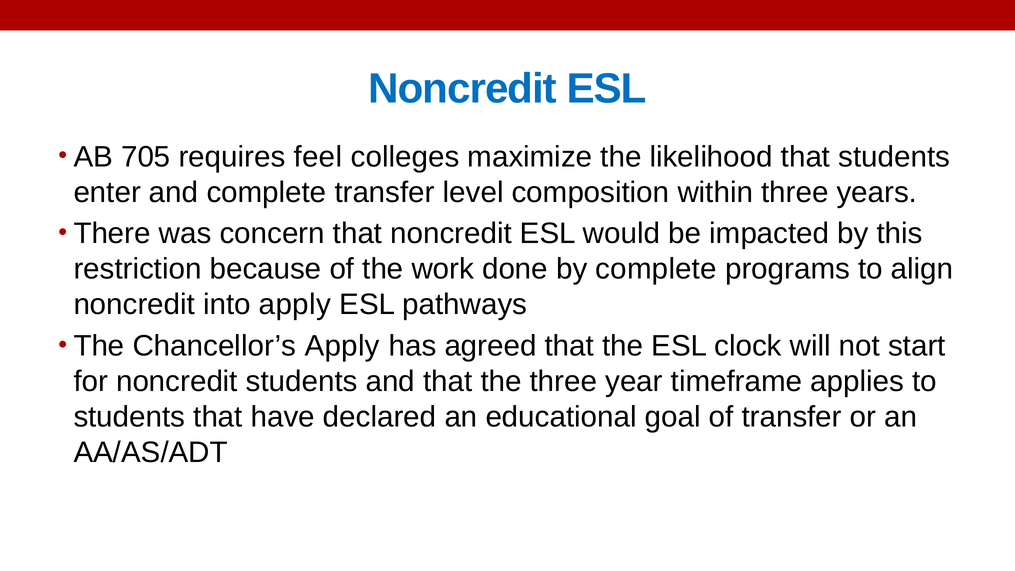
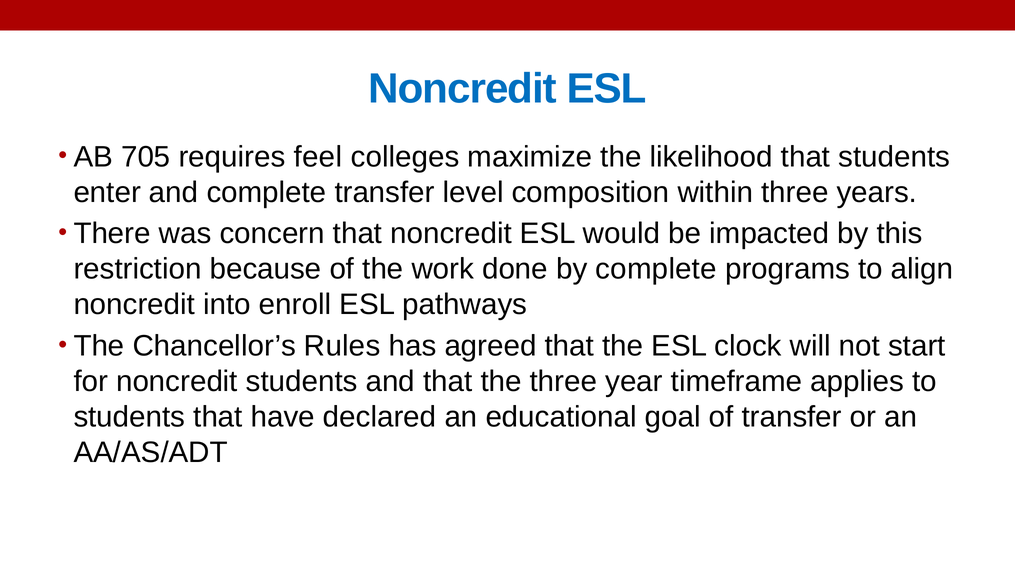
into apply: apply -> enroll (295, 305)
Chancellor’s Apply: Apply -> Rules (342, 346)
